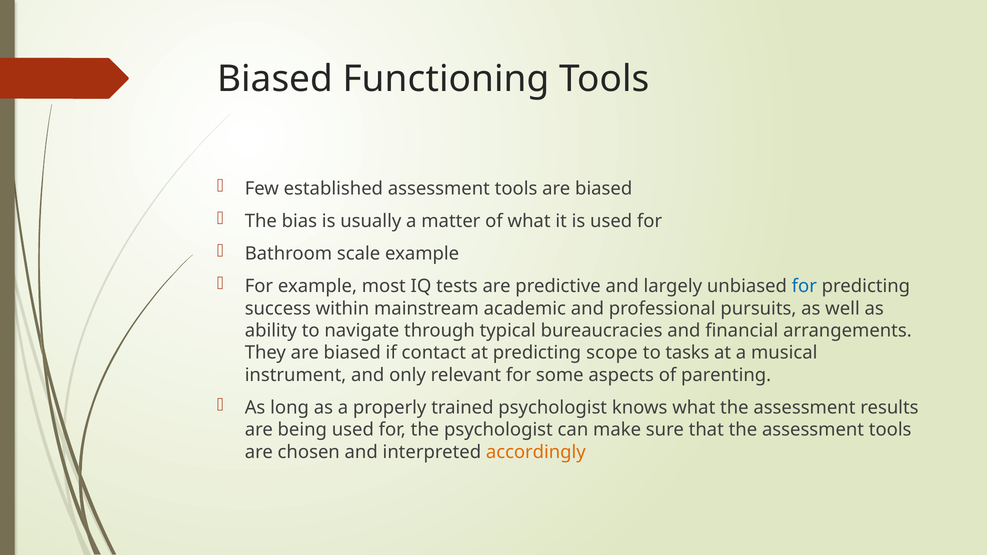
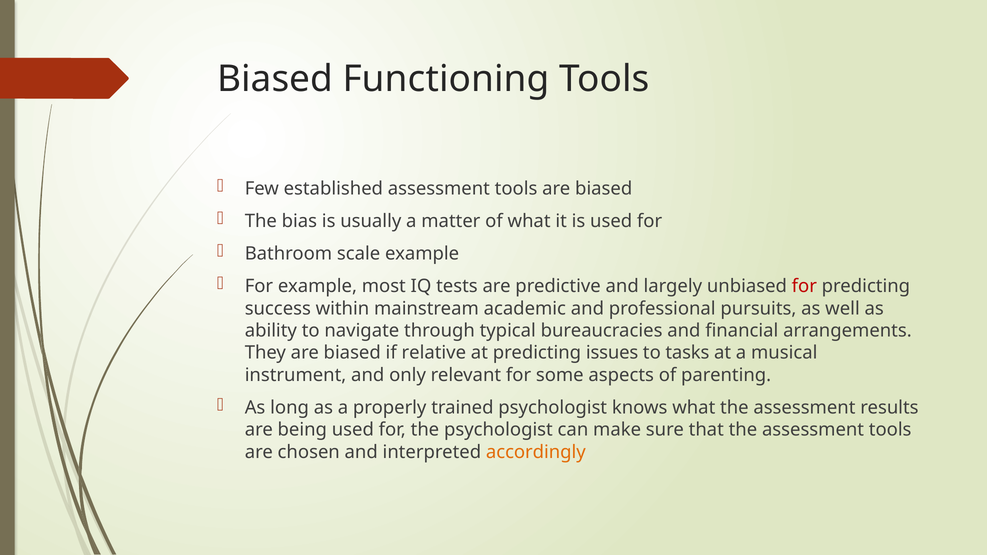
for colour: blue -> red (804, 286)
contact: contact -> relative (434, 353)
scope: scope -> issues (612, 353)
